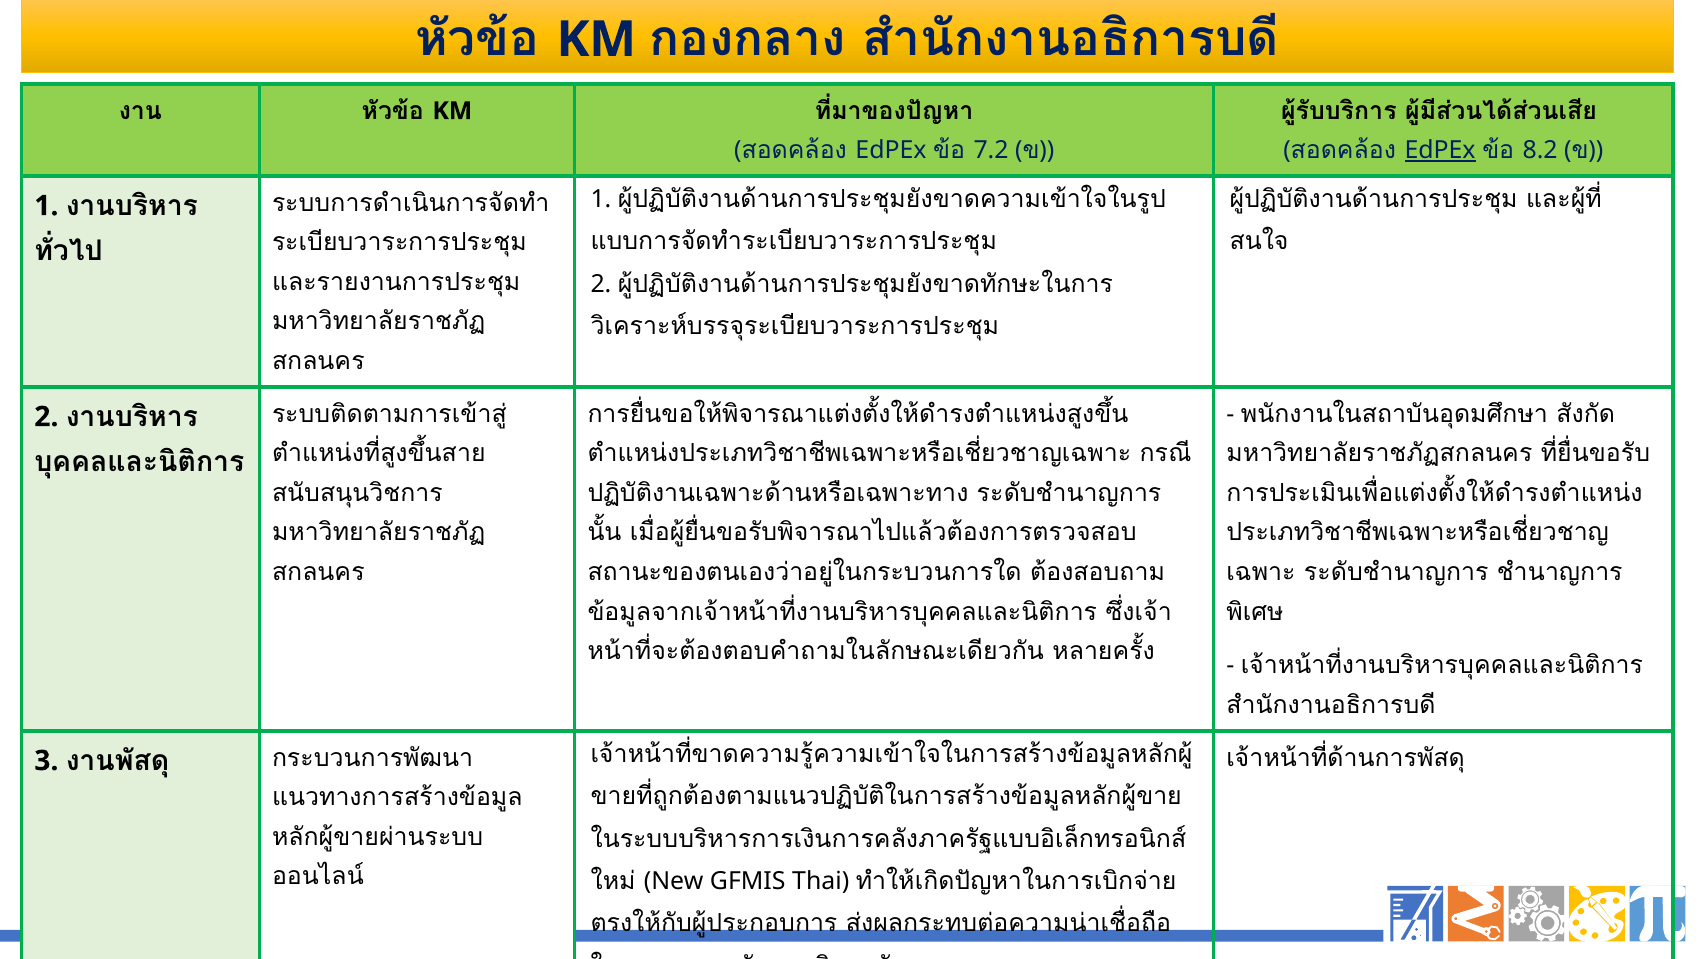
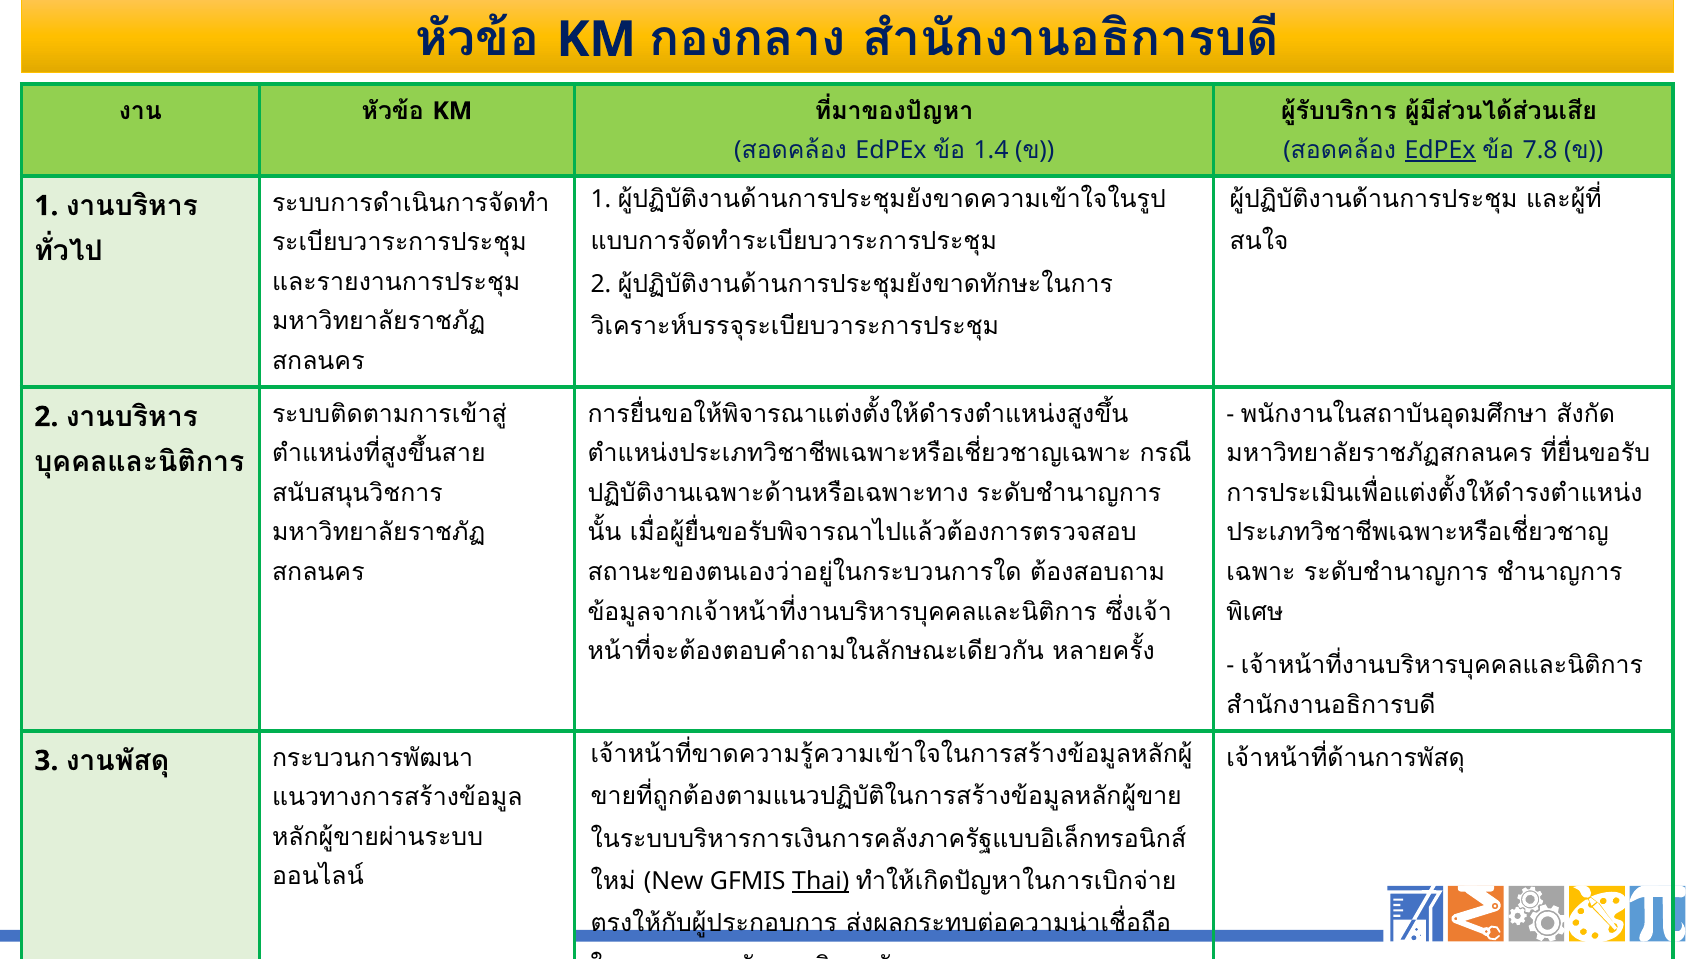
7.2: 7.2 -> 1.4 (991, 150)
8.2: 8.2 -> 7.8 (1540, 150)
Thai underline: none -> present (821, 881)
